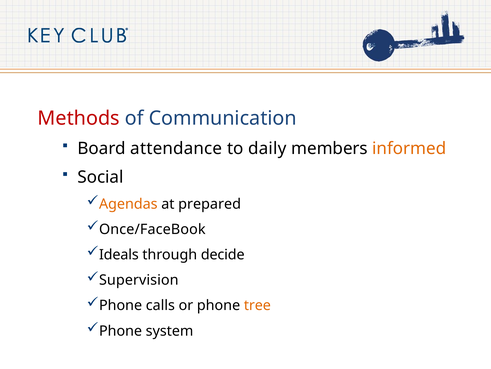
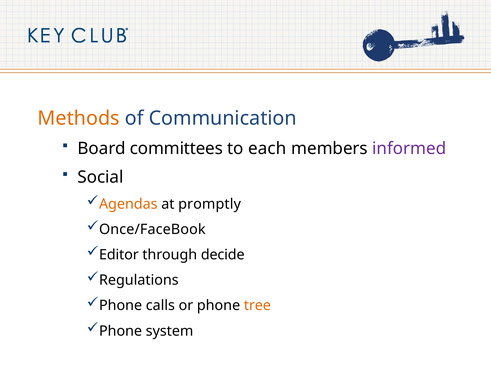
Methods colour: red -> orange (79, 118)
attendance: attendance -> committees (176, 148)
daily: daily -> each (267, 148)
informed colour: orange -> purple (409, 148)
prepared: prepared -> promptly (210, 204)
Ideals: Ideals -> Editor (119, 254)
Supervision: Supervision -> Regulations (139, 280)
